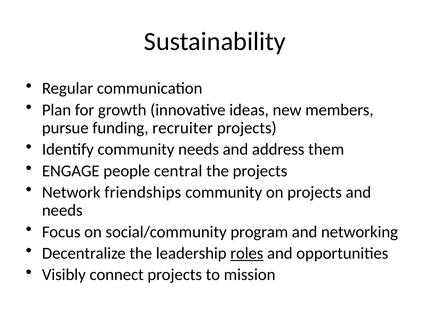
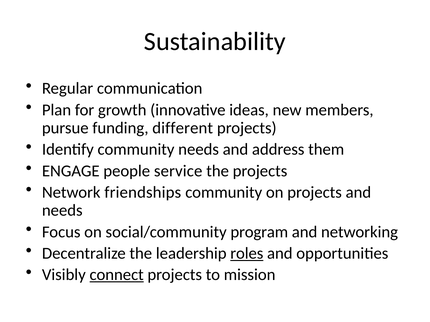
recruiter: recruiter -> different (183, 128)
central: central -> service (178, 171)
connect underline: none -> present (117, 275)
